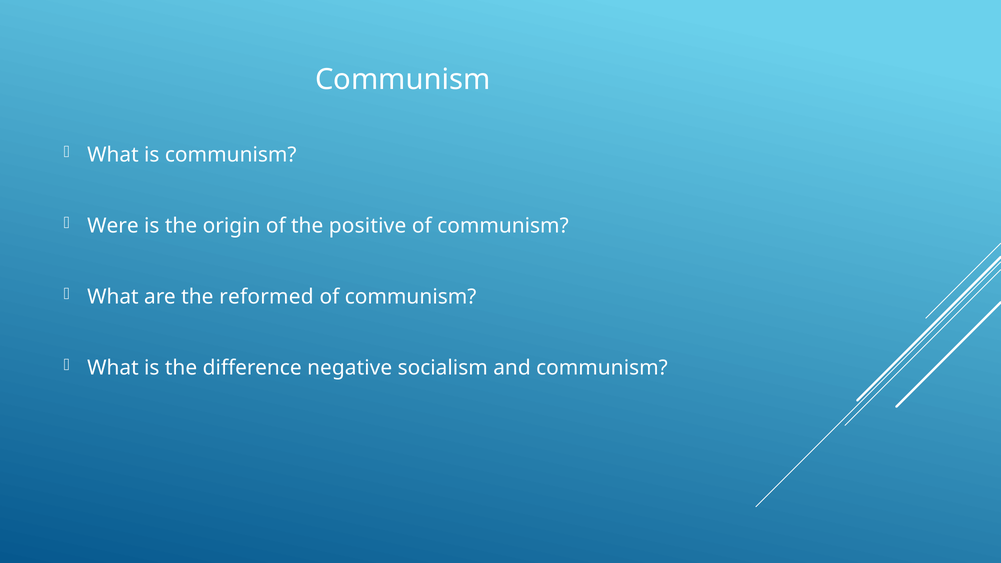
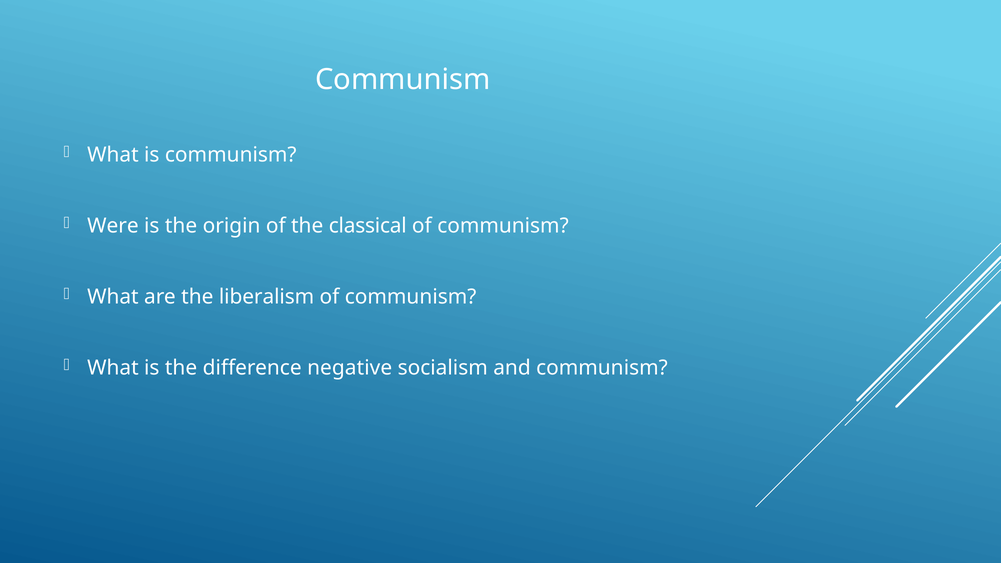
positive: positive -> classical (368, 226)
reformed: reformed -> liberalism (267, 297)
